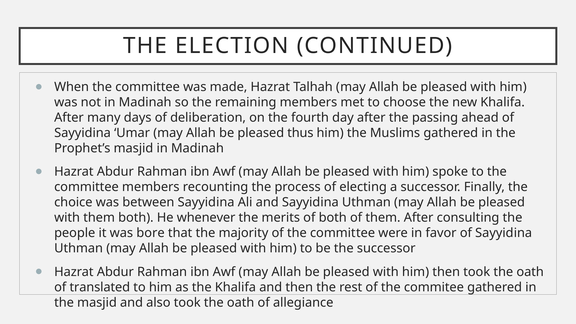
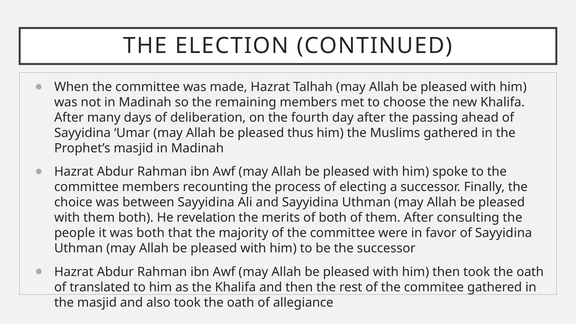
whenever: whenever -> revelation (206, 218)
was bore: bore -> both (151, 233)
